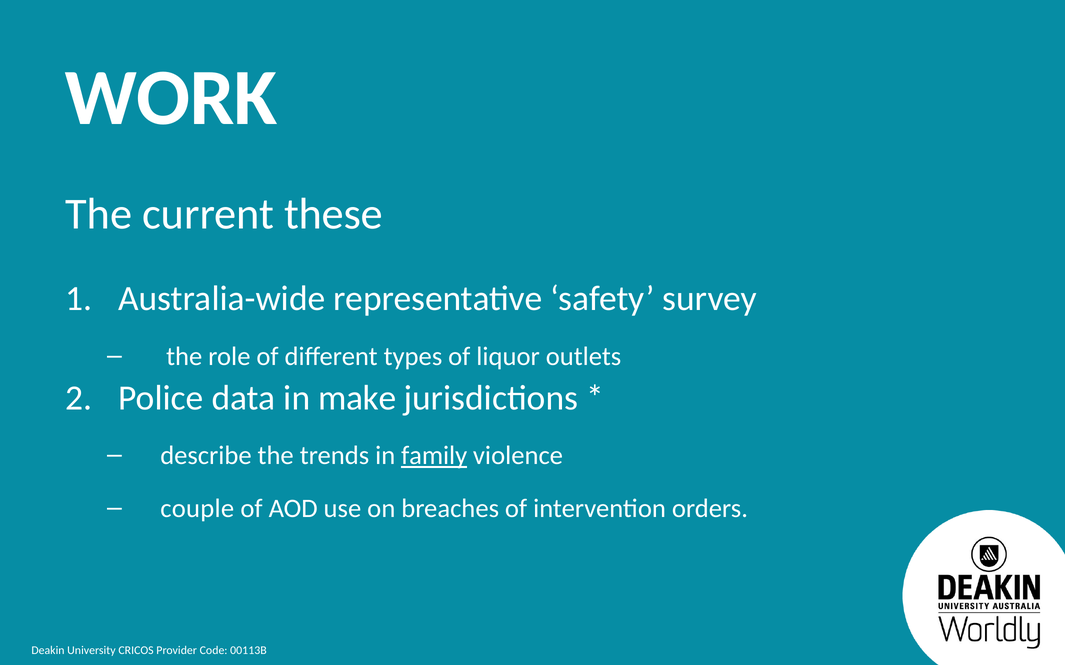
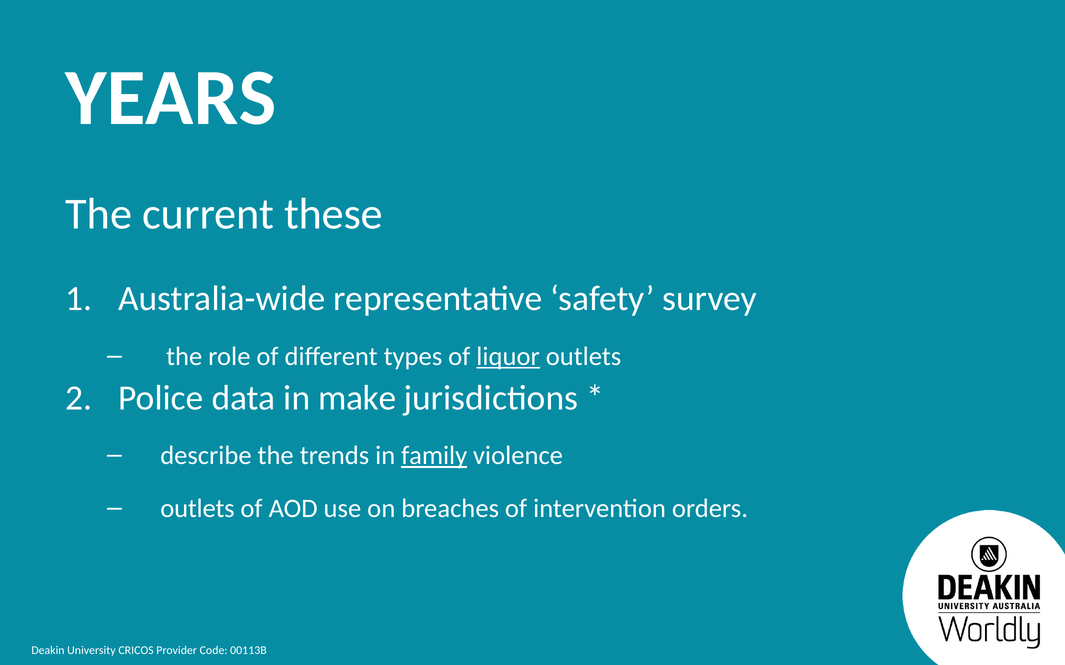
WORK: WORK -> YEARS (171, 98)
liquor underline: none -> present (508, 357)
couple: couple -> outlets (197, 509)
